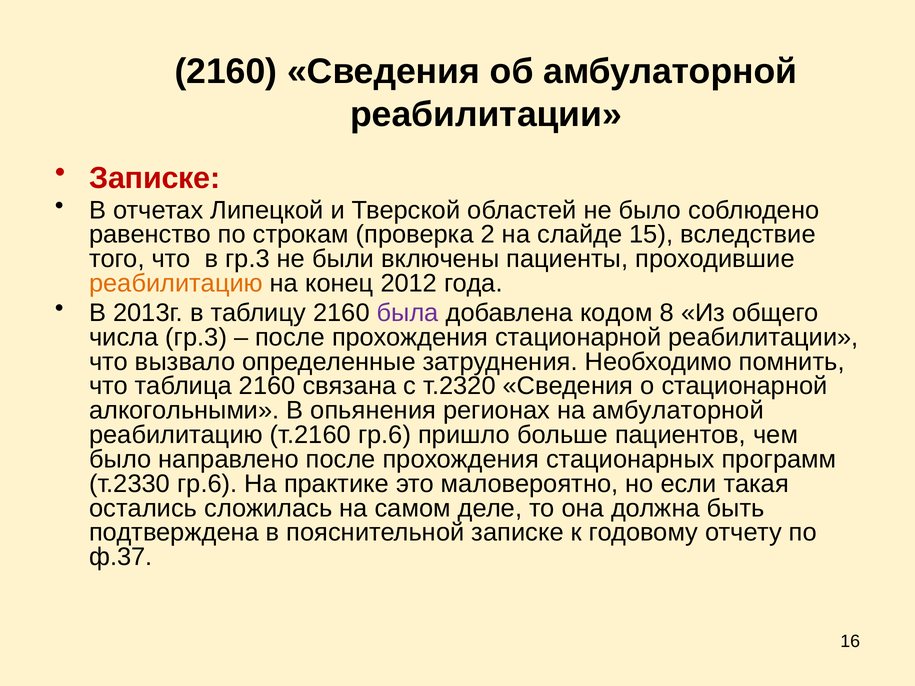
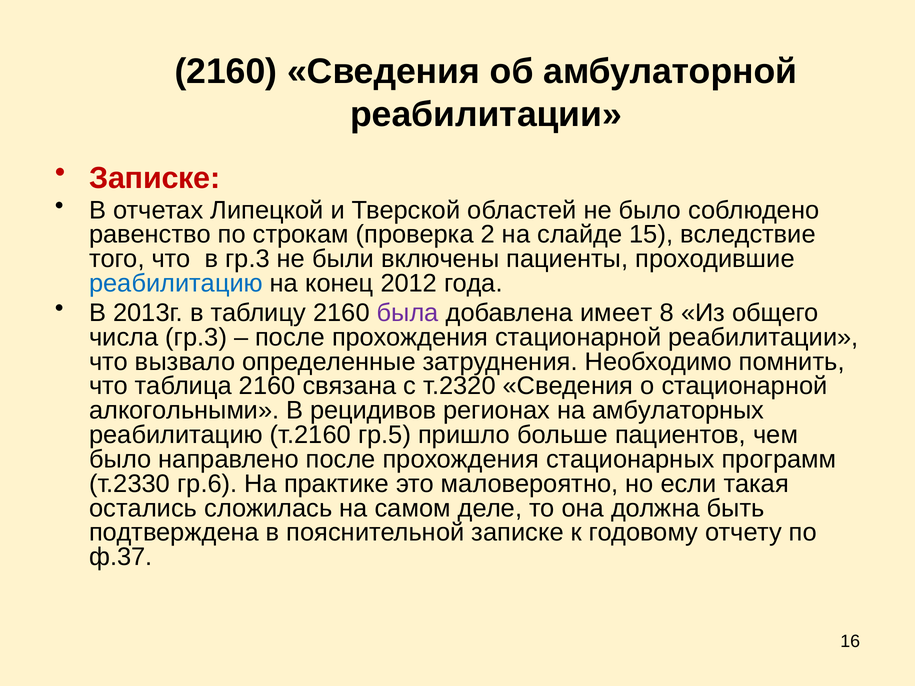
реабилитацию colour: orange -> blue (176, 283)
кодом: кодом -> имеет (616, 313)
опьянения: опьянения -> рецидивов (373, 411)
на амбулаторной: амбулаторной -> амбулаторных (678, 411)
т.2160 гр.6: гр.6 -> гр.5 (385, 435)
